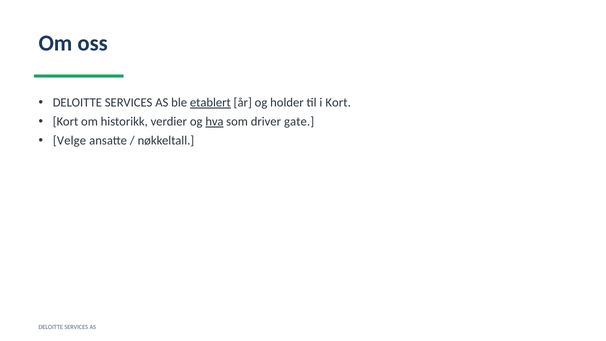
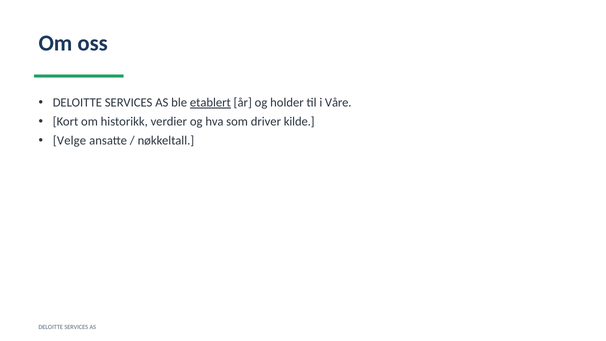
i Kort: Kort -> Våre (338, 103)
hva underline: present -> none (214, 122)
gate: gate -> kilde (299, 122)
